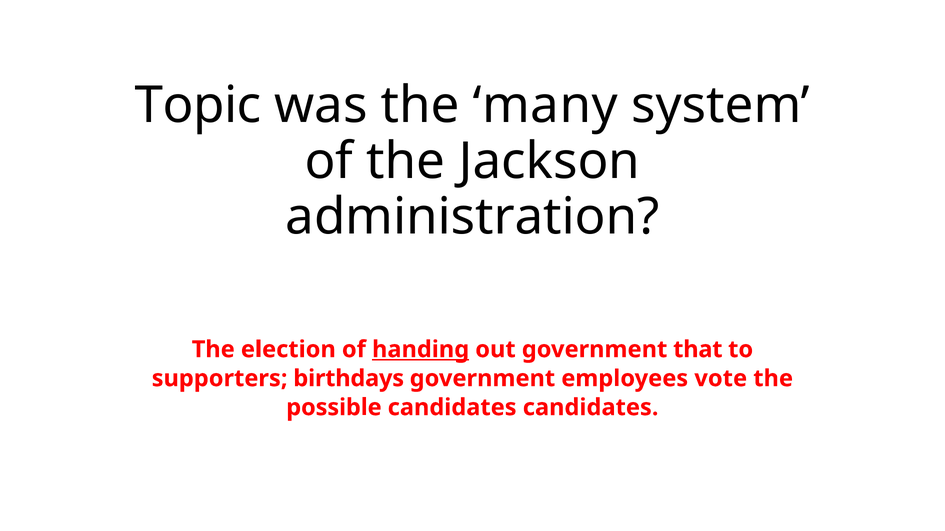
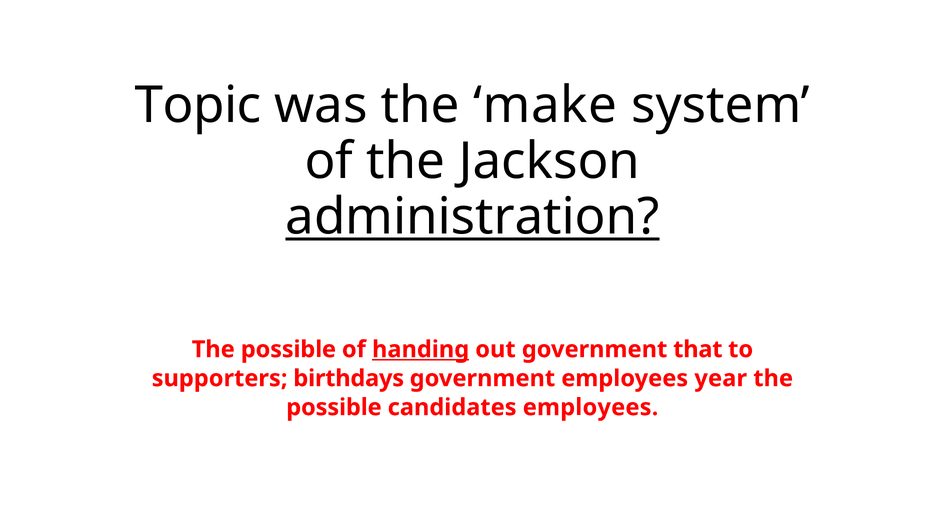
many: many -> make (545, 106)
administration underline: none -> present (472, 217)
election: election -> possible (288, 350)
vote: vote -> year (721, 379)
candidates candidates: candidates -> employees (591, 408)
